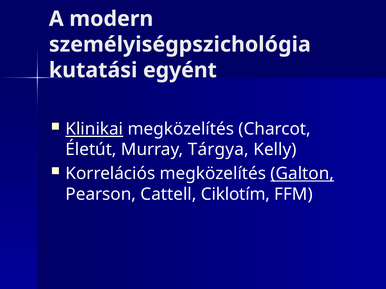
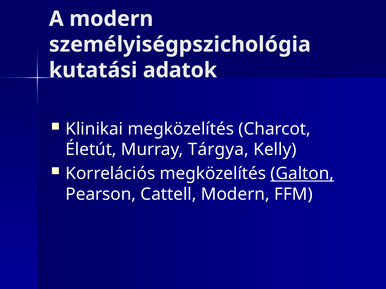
egyént: egyént -> adatok (180, 70)
Klinikai underline: present -> none (94, 129)
Cattell Ciklotím: Ciklotím -> Modern (235, 194)
